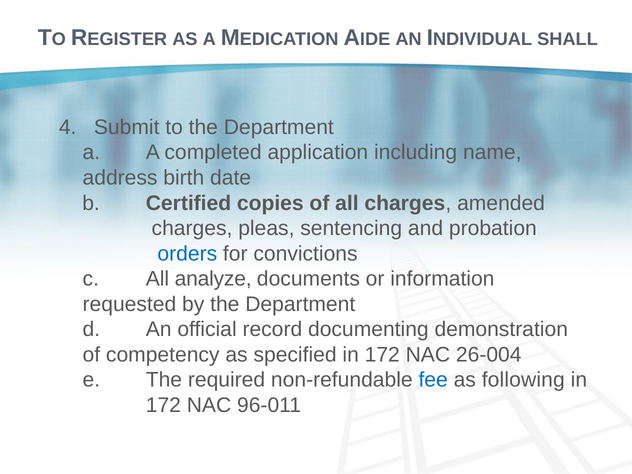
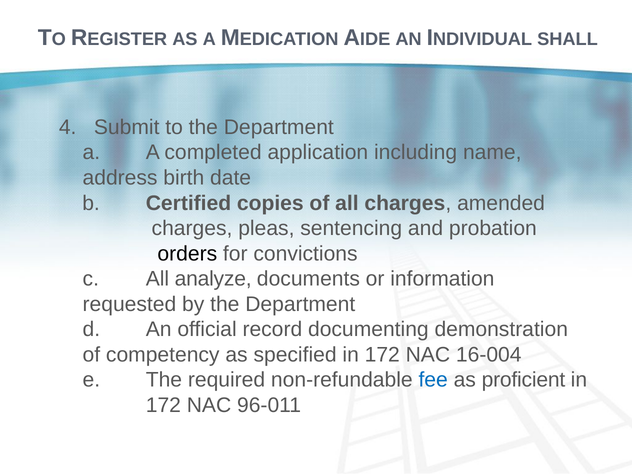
orders colour: blue -> black (187, 254)
26-004: 26-004 -> 16-004 (489, 355)
following: following -> proficient (523, 380)
